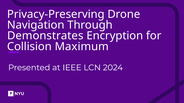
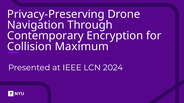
Demonstrates: Demonstrates -> Contemporary (45, 36)
